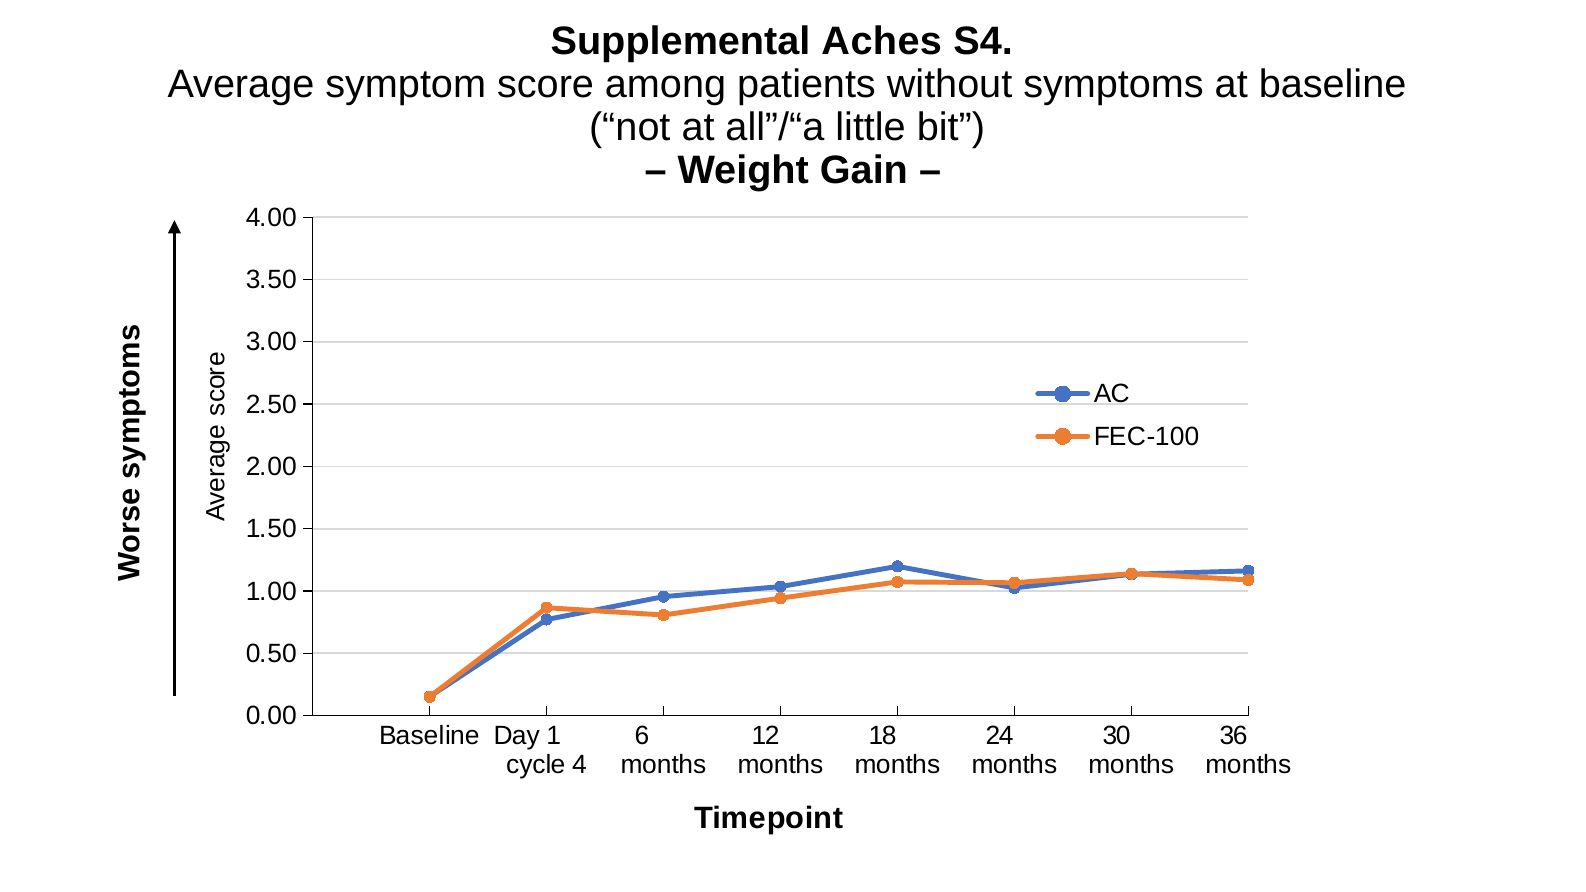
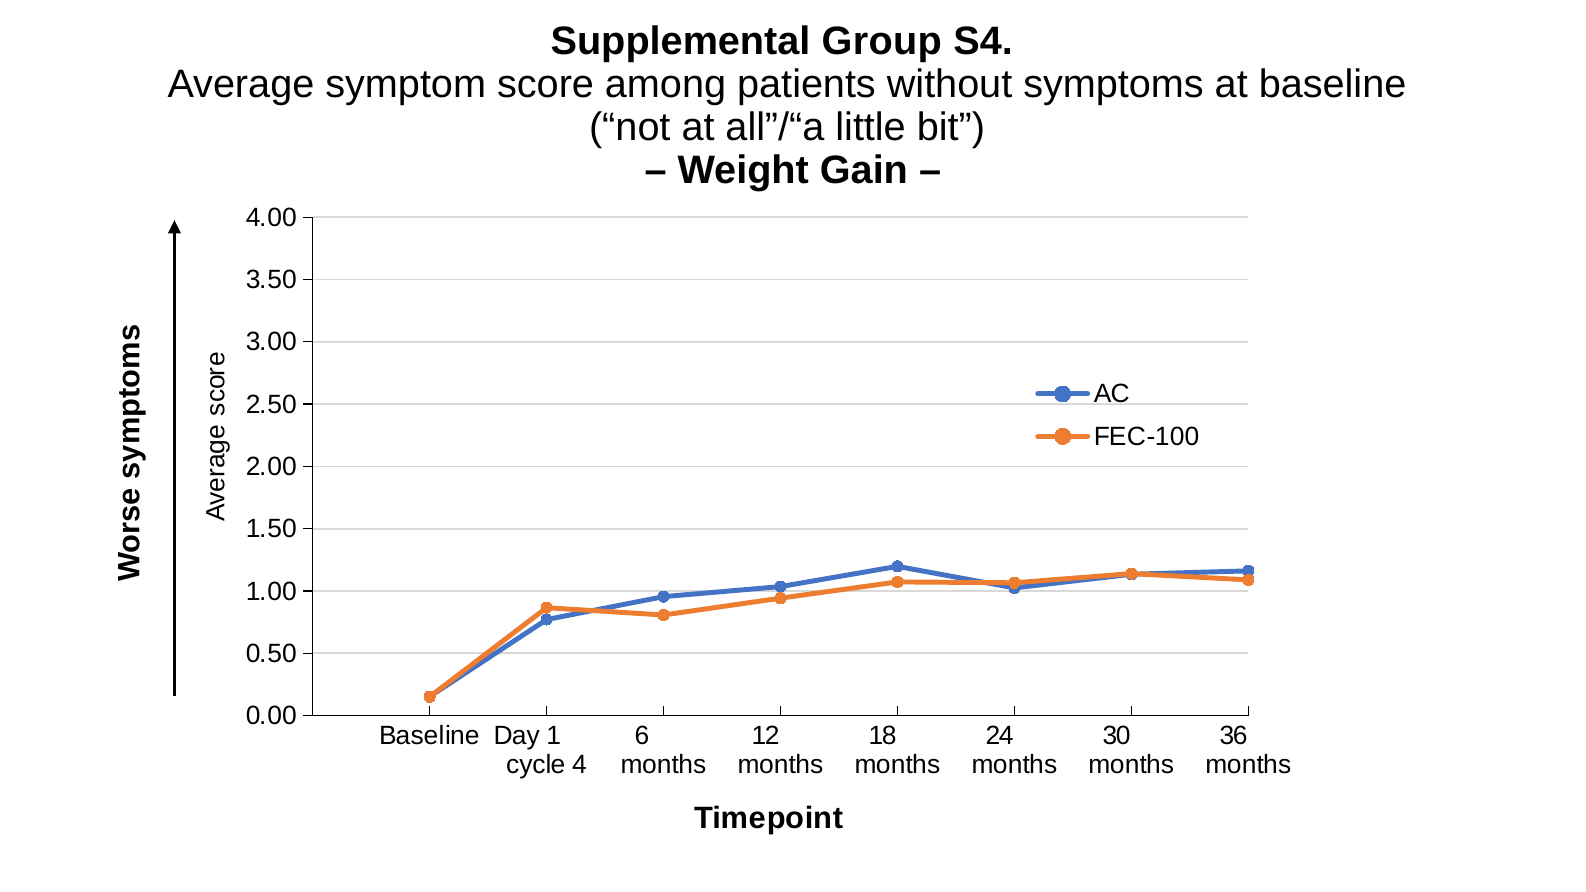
Aches: Aches -> Group (882, 42)
